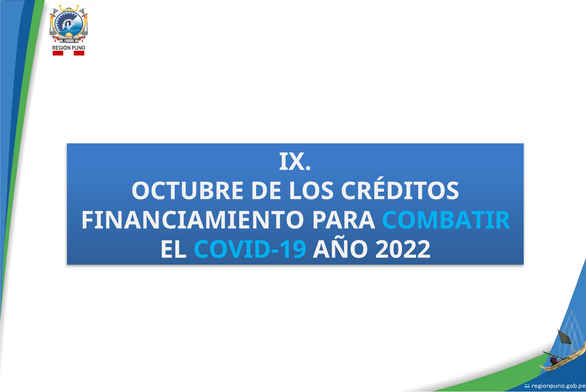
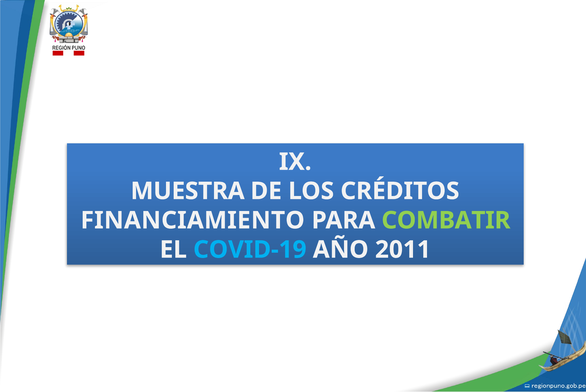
OCTUBRE: OCTUBRE -> MUESTRA (188, 191)
COMBATIR colour: light blue -> light green (446, 220)
2022: 2022 -> 2011 (403, 250)
